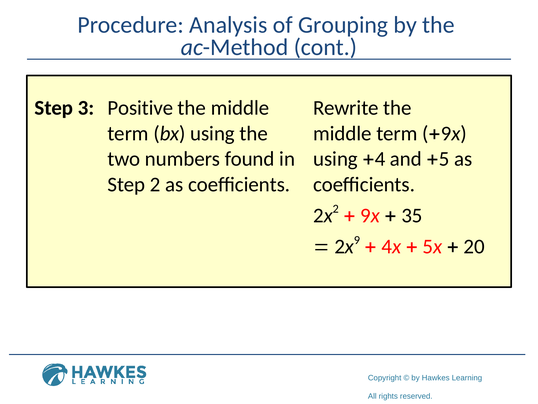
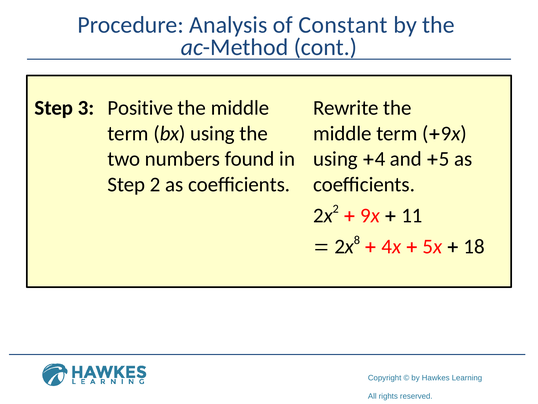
Grouping: Grouping -> Constant (343, 25)
35: 35 -> 11 (412, 215)
9: 9 -> 8 (357, 240)
20: 20 -> 18 (474, 246)
